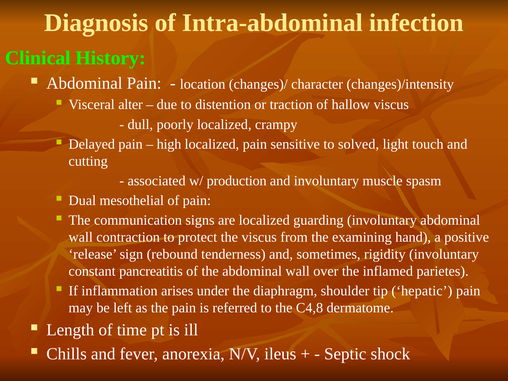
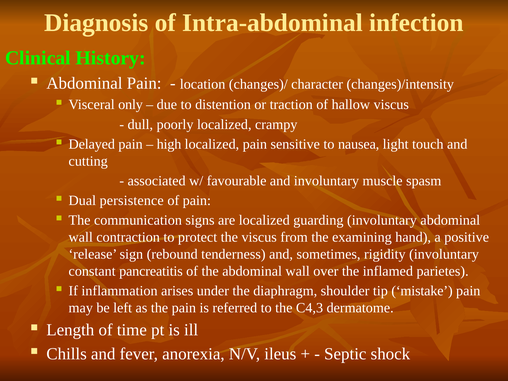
alter: alter -> only (131, 105)
solved: solved -> nausea (359, 144)
production: production -> favourable (237, 181)
mesothelial: mesothelial -> persistence (132, 201)
hepatic: hepatic -> mistake (422, 291)
C4,8: C4,8 -> C4,3 (310, 308)
